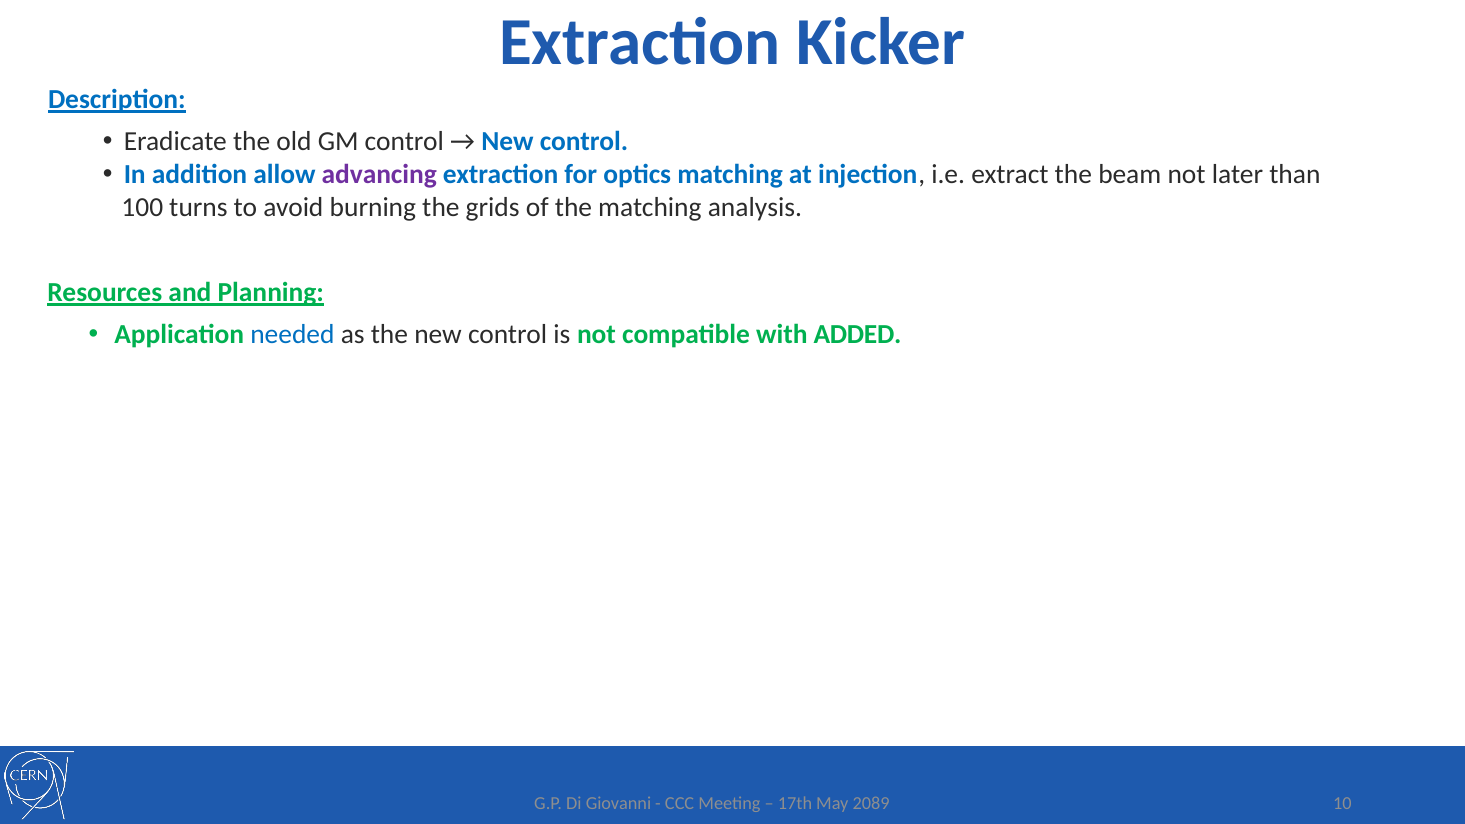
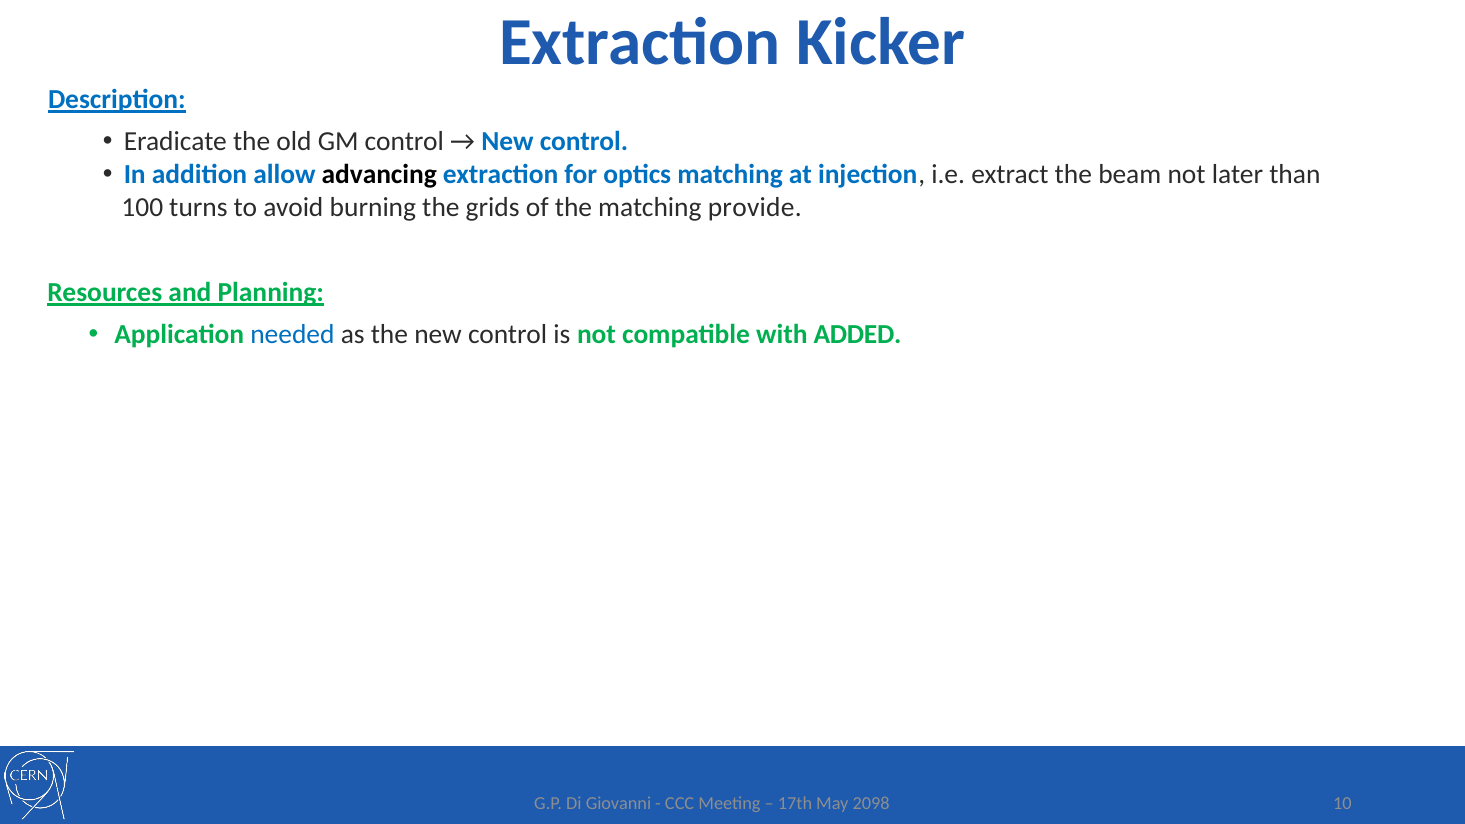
advancing colour: purple -> black (379, 175)
analysis: analysis -> provide (755, 208)
2089: 2089 -> 2098 (871, 803)
